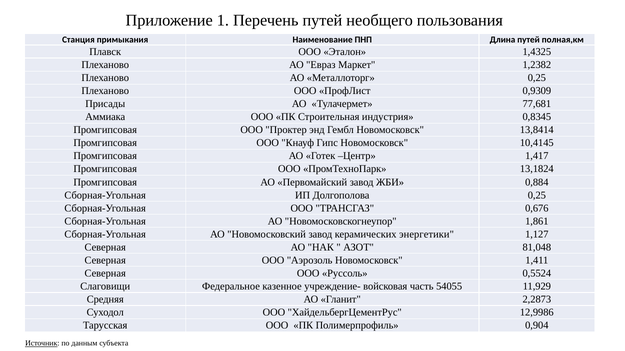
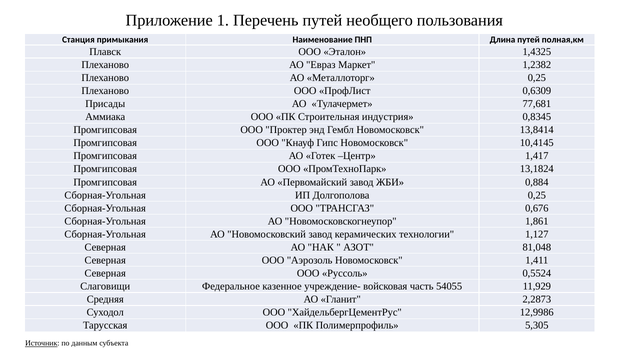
0,9309: 0,9309 -> 0,6309 (537, 91)
энергетики: энергетики -> технологии (427, 235)
0,904: 0,904 -> 5,305 (537, 326)
